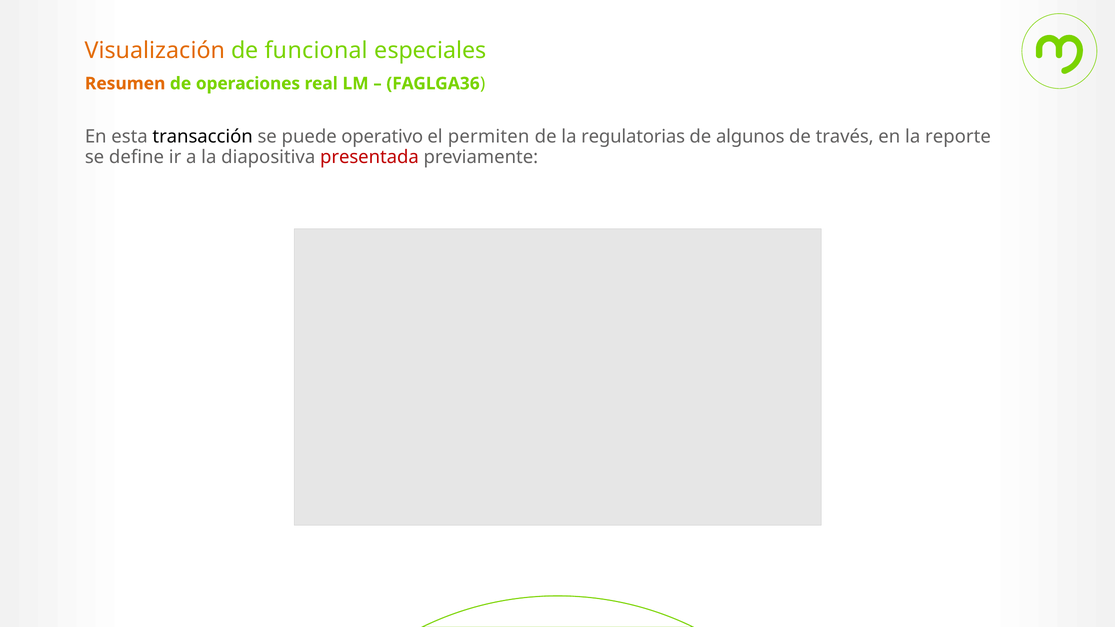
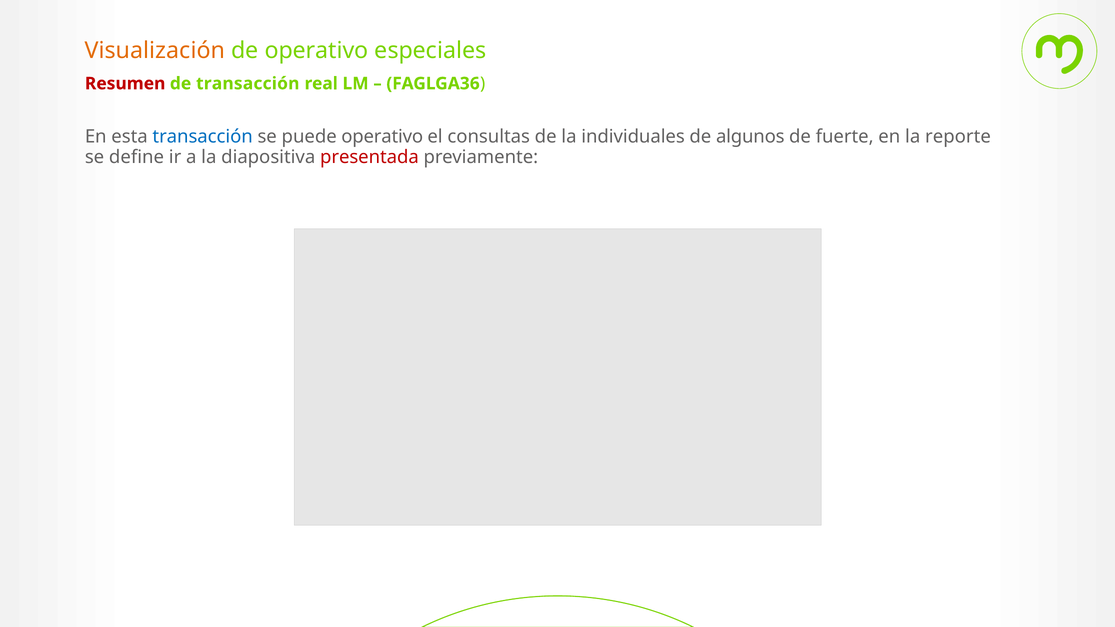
de funcional: funcional -> operativo (316, 50)
Resumen colour: orange -> red (125, 84)
de operaciones: operaciones -> transacción (248, 84)
transacción colour: black -> blue (203, 137)
permiten: permiten -> consultas (489, 137)
regulatorias: regulatorias -> individuales (633, 137)
través: través -> fuerte (845, 137)
